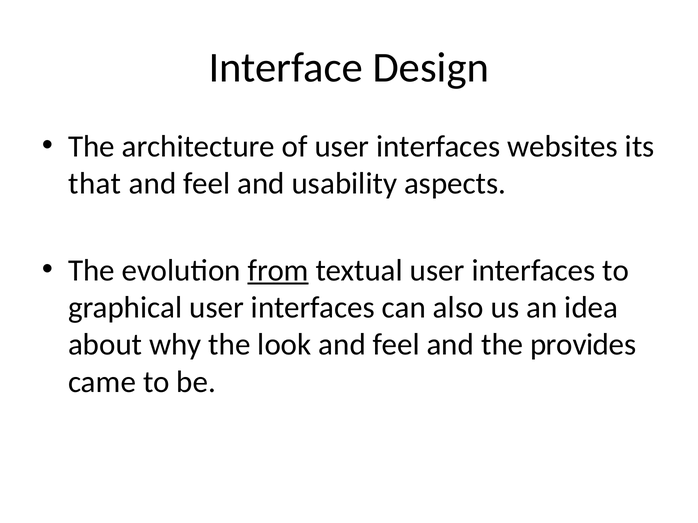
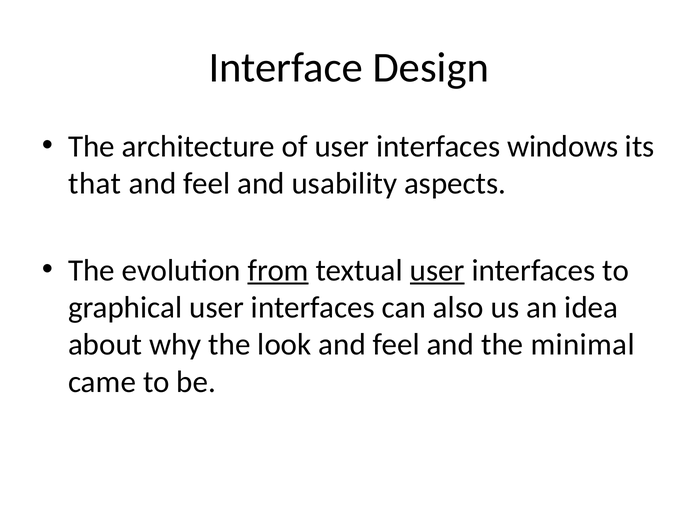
websites: websites -> windows (563, 146)
user underline: none -> present (437, 271)
provides: provides -> minimal (583, 345)
